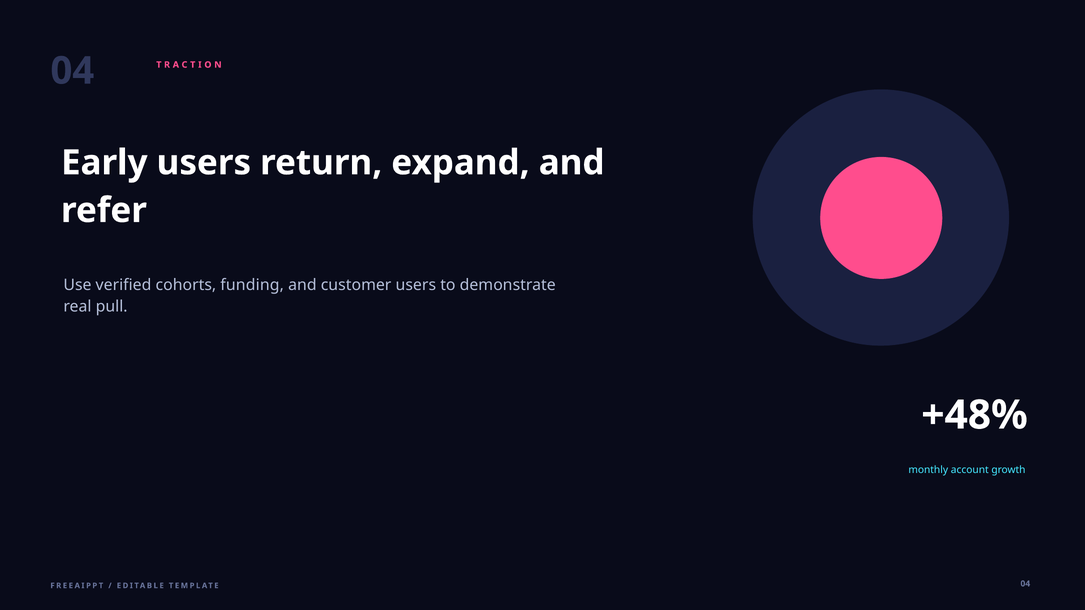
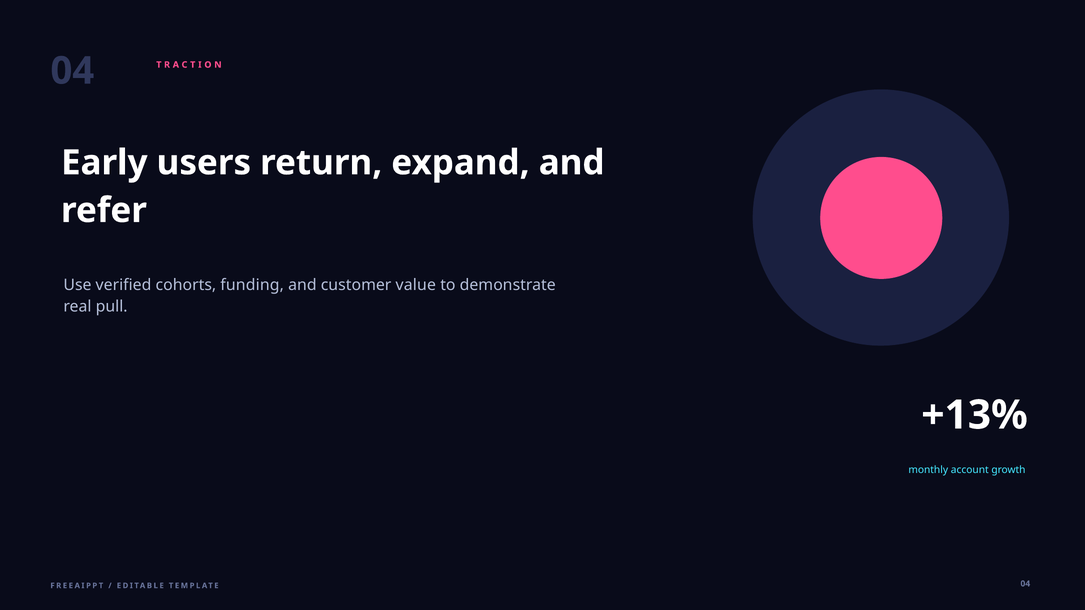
customer users: users -> value (416, 285)
+48%: +48% -> +13% (975, 415)
